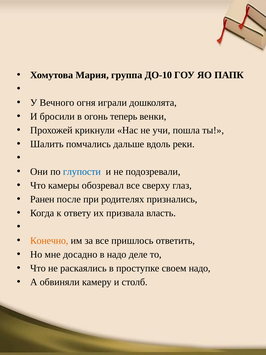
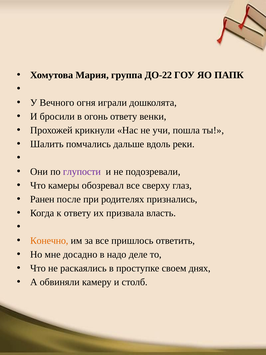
ДО-10: ДО-10 -> ДО-22 (158, 75)
огонь теперь: теперь -> ответу (124, 116)
глупости colour: blue -> purple (82, 171)
своем надо: надо -> днях (200, 268)
